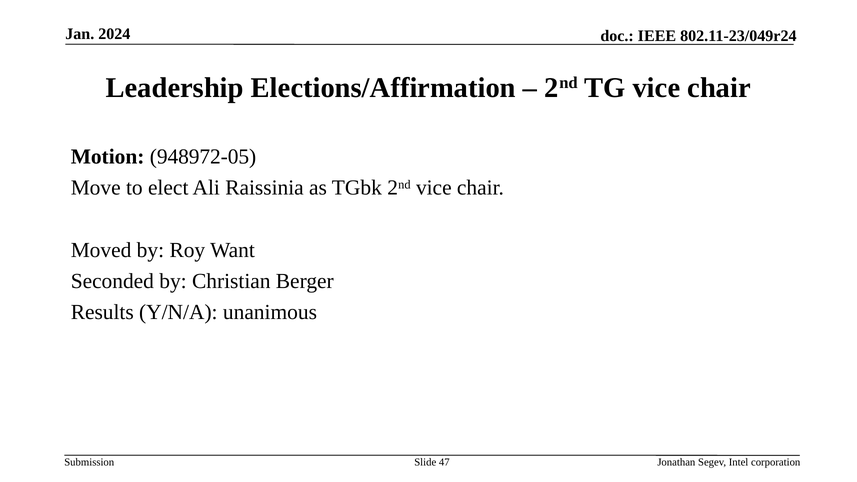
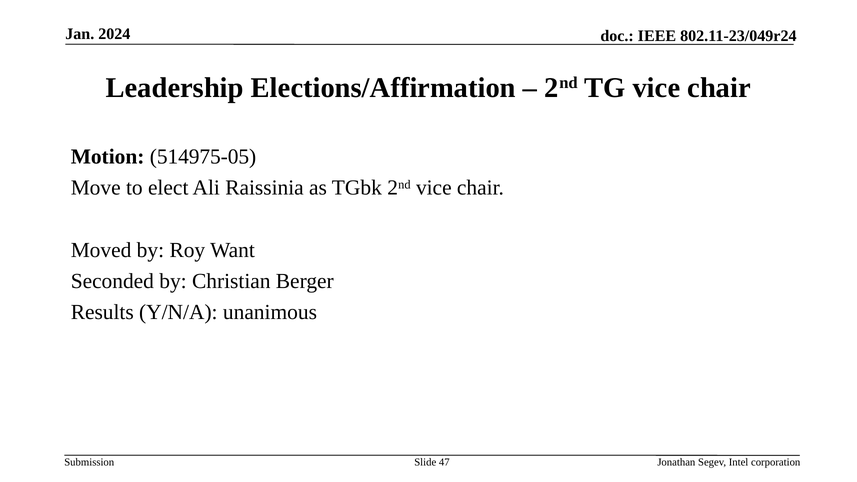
948972-05: 948972-05 -> 514975-05 (203, 157)
